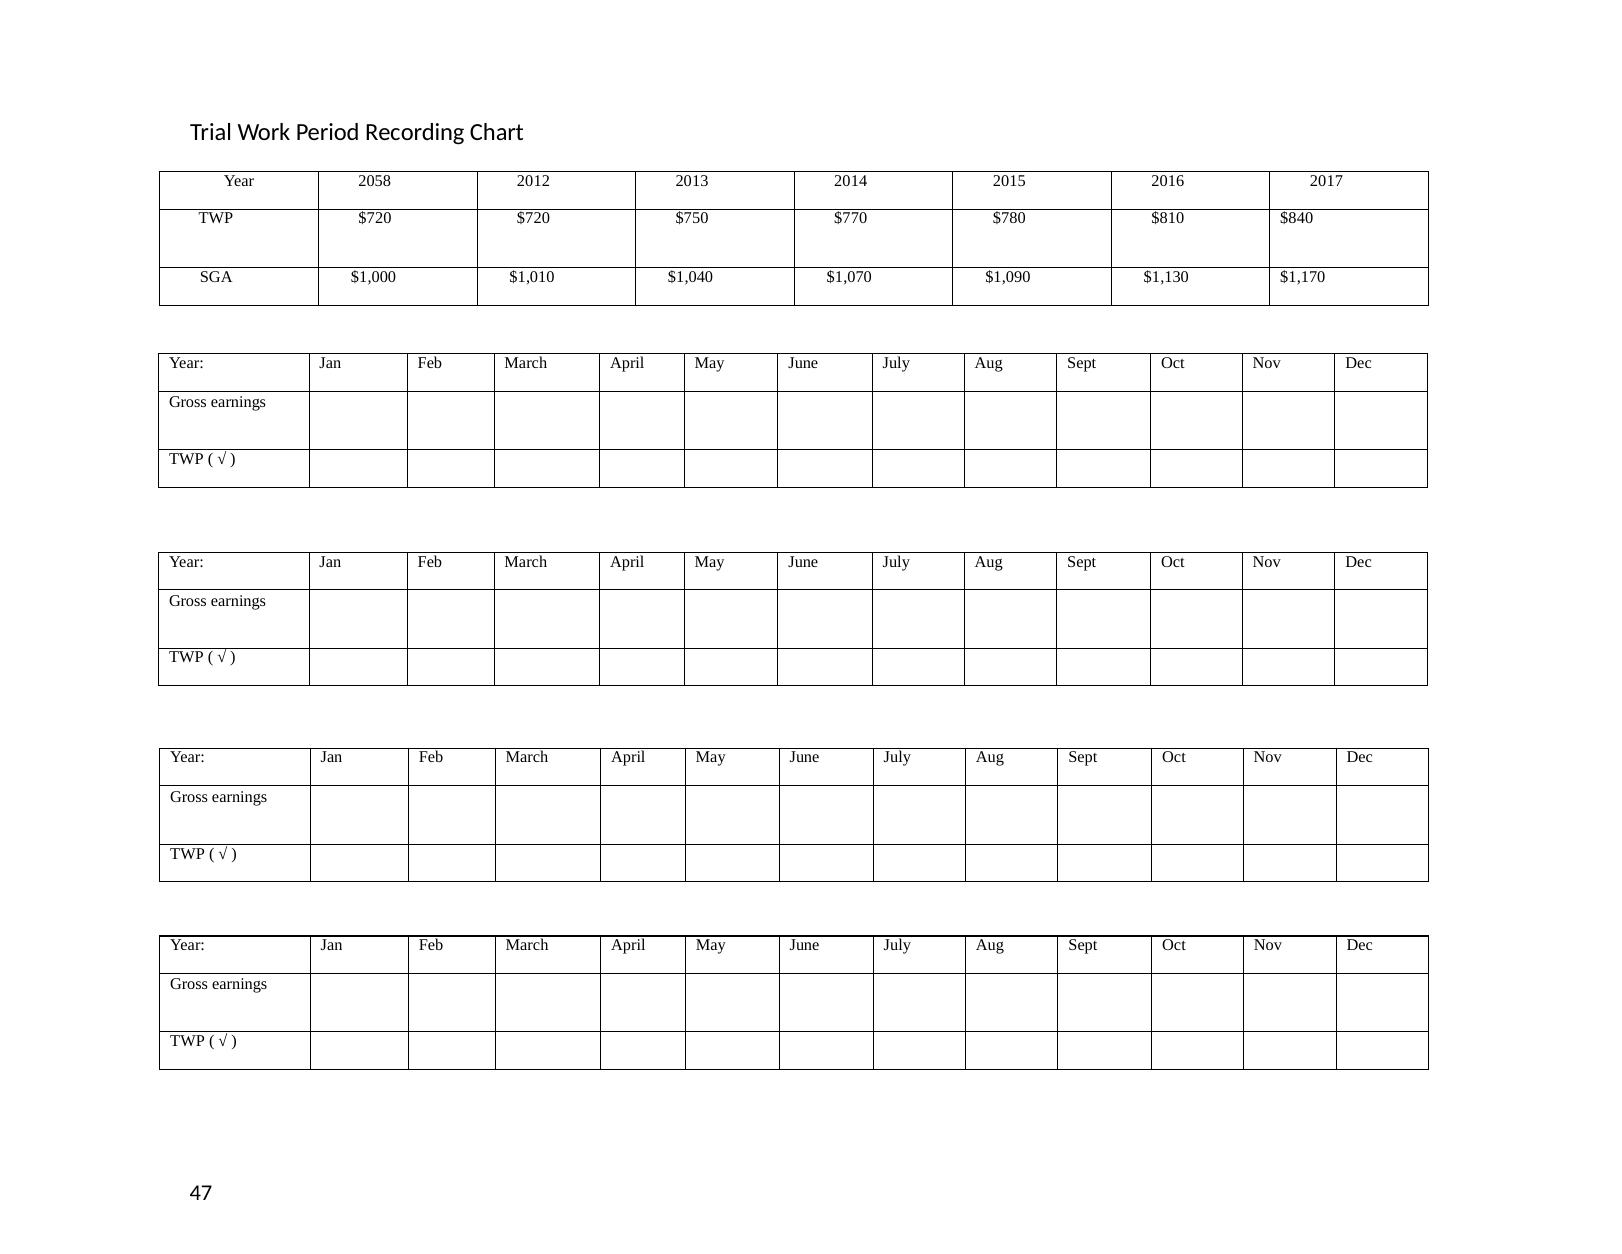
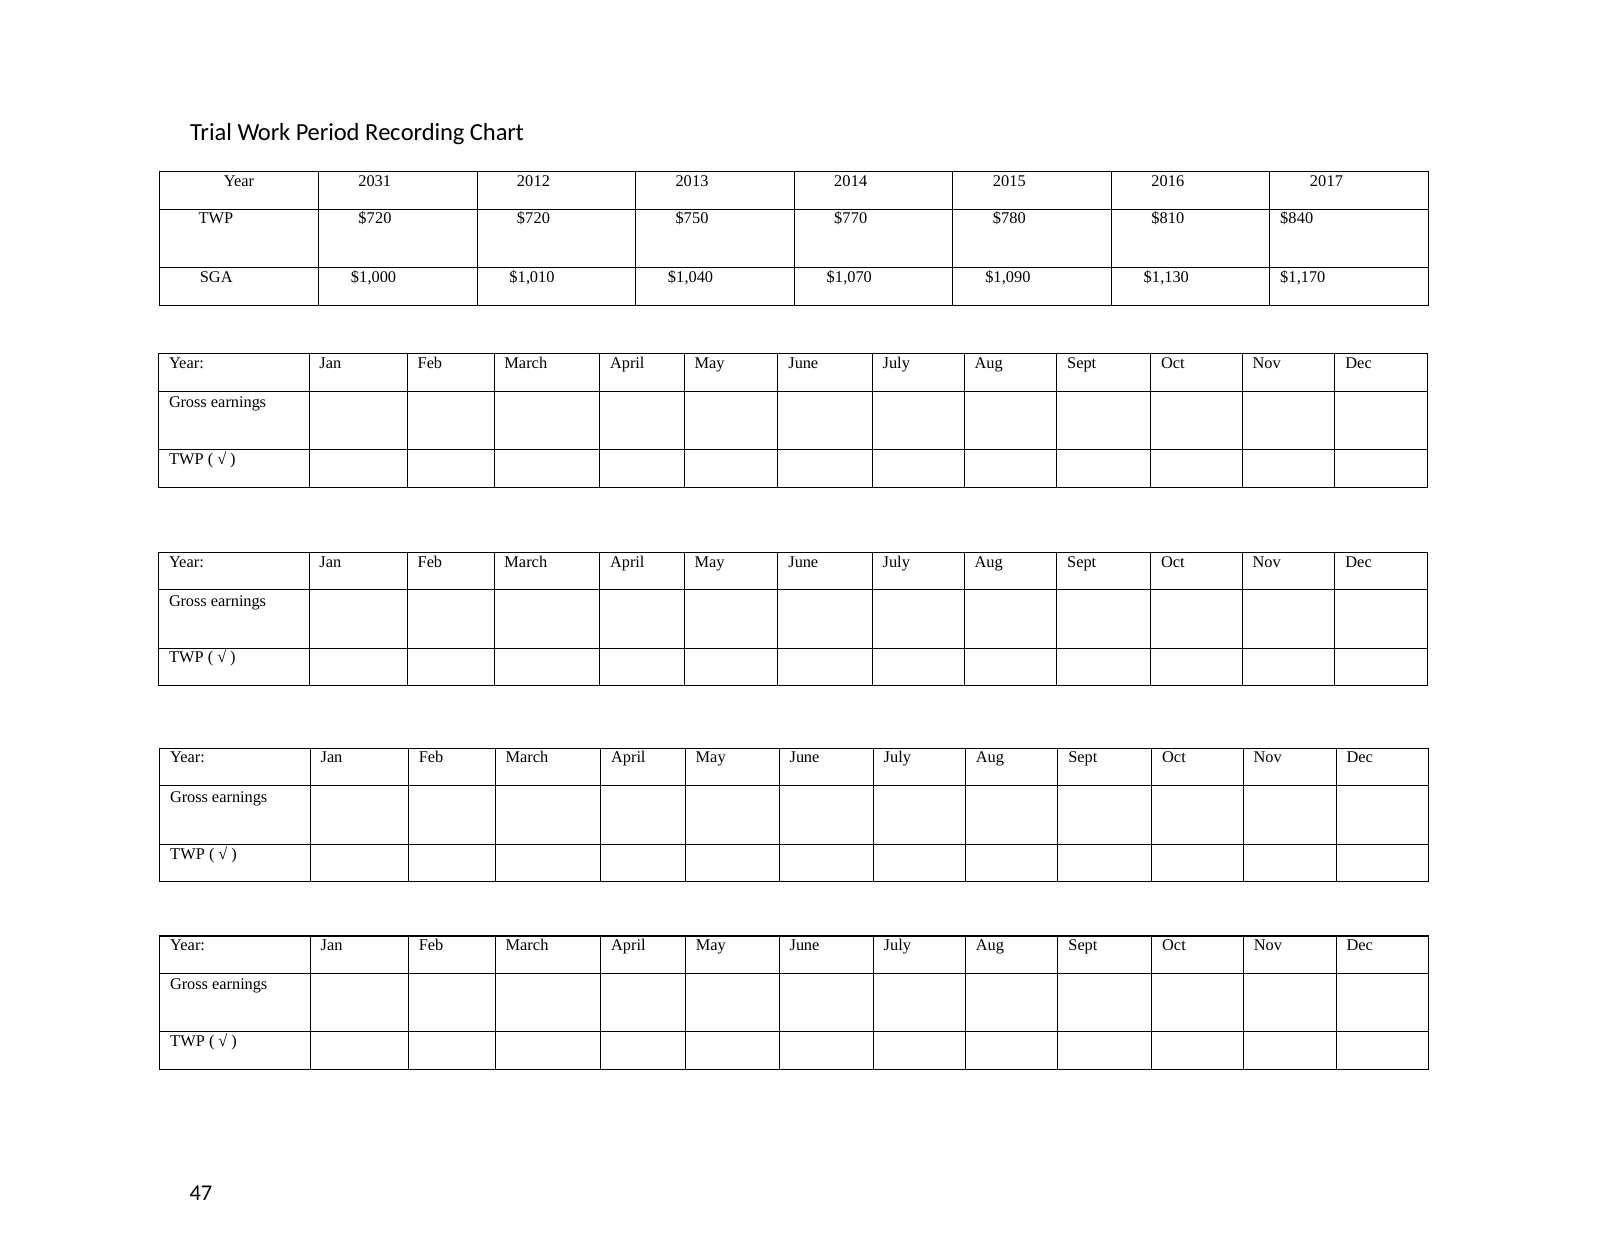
2058: 2058 -> 2031 (375, 181)
